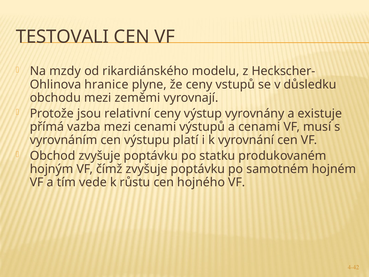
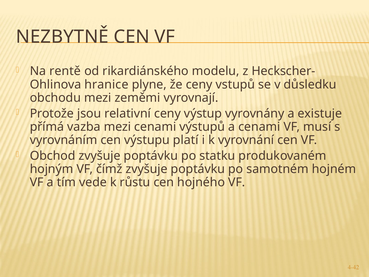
TESTOVALI: TESTOVALI -> NEZBYTNĚ (62, 37)
mzdy: mzdy -> rentě (65, 71)
